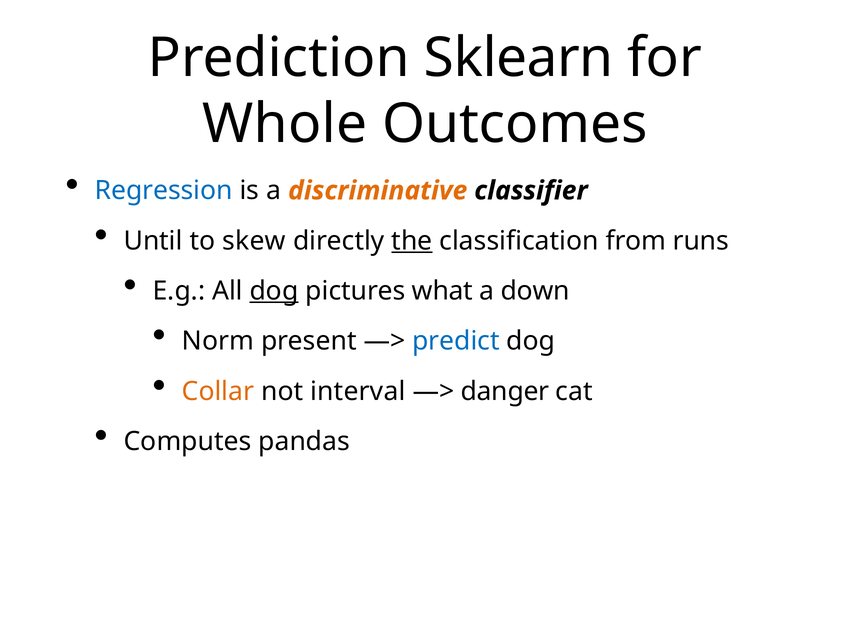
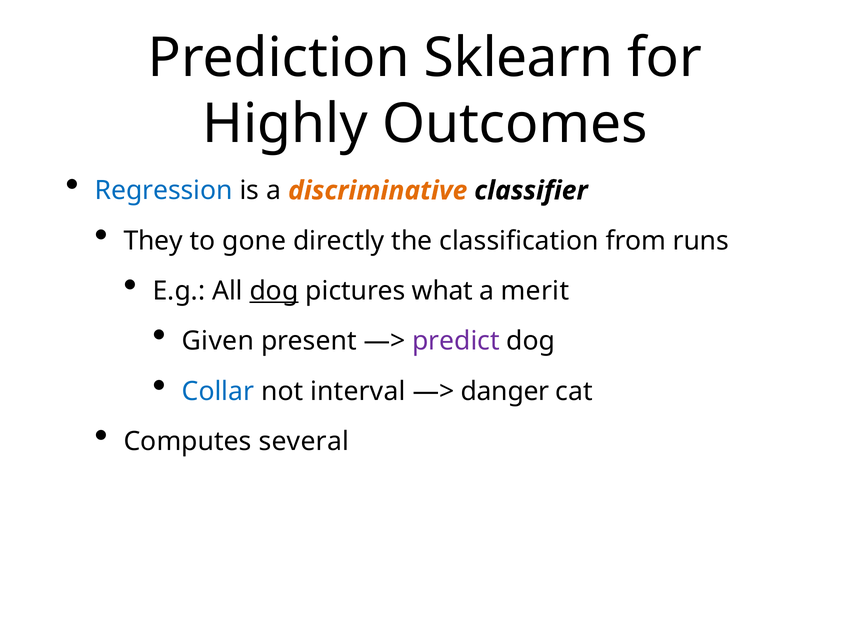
Whole: Whole -> Highly (285, 124)
Until: Until -> They (153, 241)
skew: skew -> gone (254, 241)
the underline: present -> none (412, 241)
down: down -> merit (535, 291)
Norm: Norm -> Given (218, 341)
predict colour: blue -> purple (456, 341)
Collar colour: orange -> blue (218, 391)
pandas: pandas -> several (304, 441)
